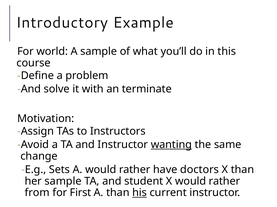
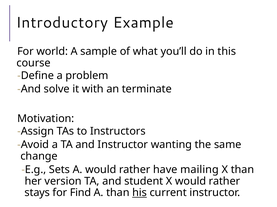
wanting underline: present -> none (171, 145)
doctors: doctors -> mailing (200, 170)
her sample: sample -> version (63, 182)
from: from -> stays (37, 193)
First: First -> Find (80, 193)
